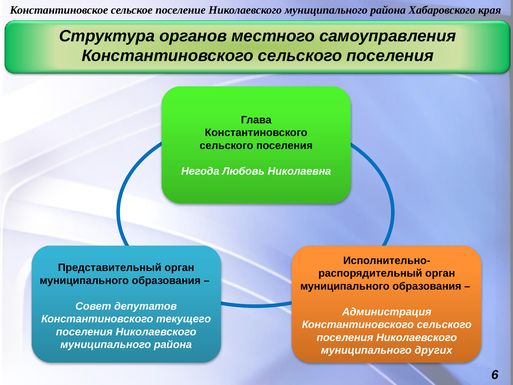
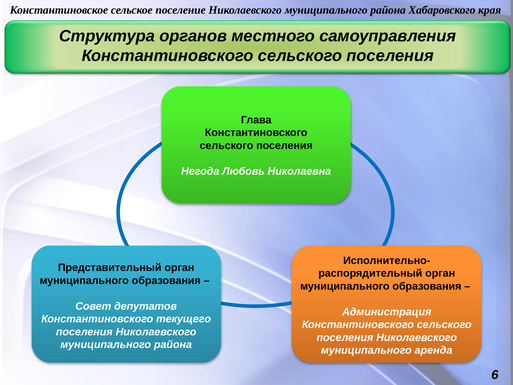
других: других -> аренда (434, 350)
